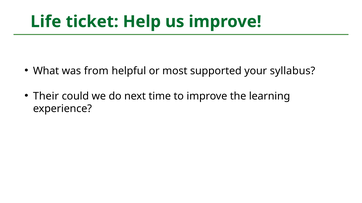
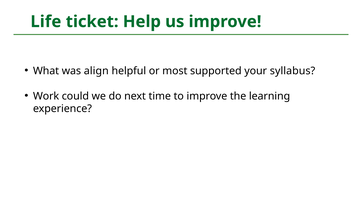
from: from -> align (96, 71)
Their: Their -> Work (46, 96)
